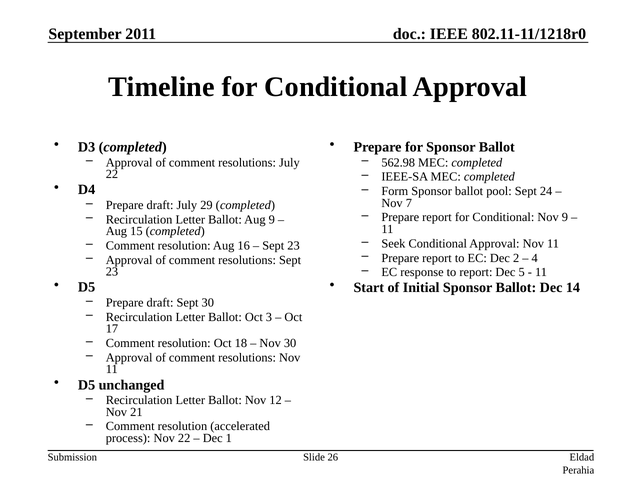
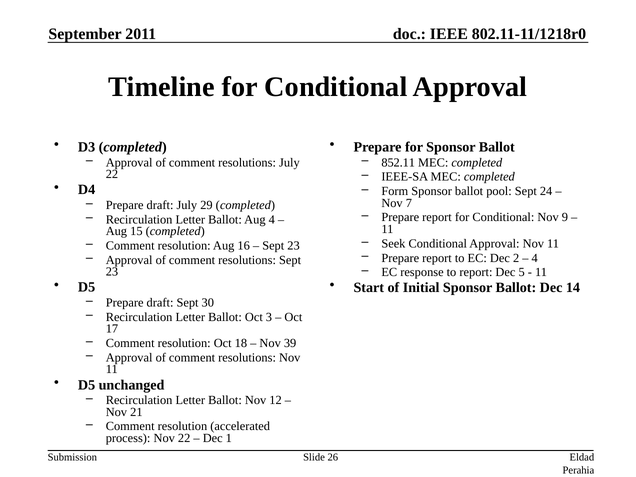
562.98: 562.98 -> 852.11 (398, 162)
Aug 9: 9 -> 4 (272, 219)
Nov 30: 30 -> 39 (290, 343)
